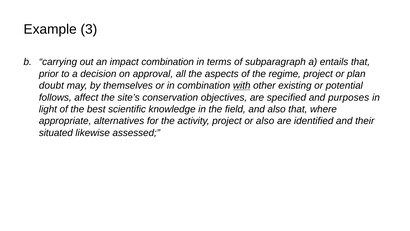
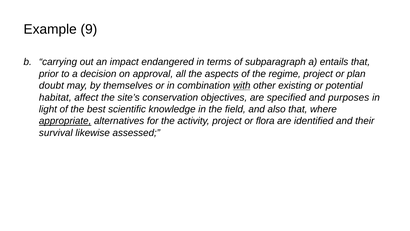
3: 3 -> 9 (89, 29)
impact combination: combination -> endangered (168, 62)
follows: follows -> habitat (55, 97)
appropriate underline: none -> present (65, 121)
or also: also -> flora (265, 121)
situated: situated -> survival (56, 133)
